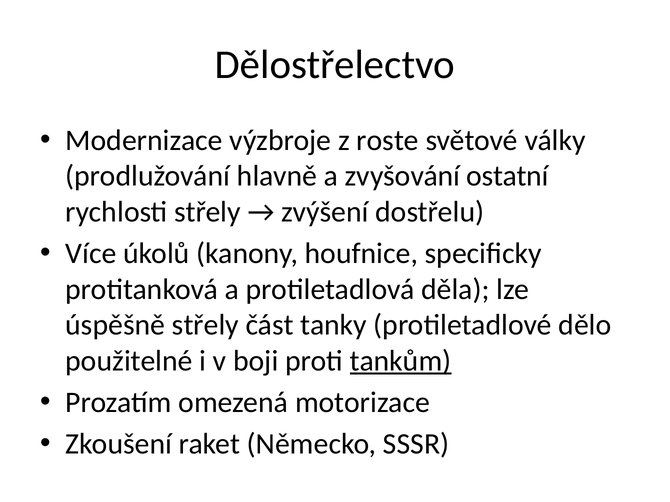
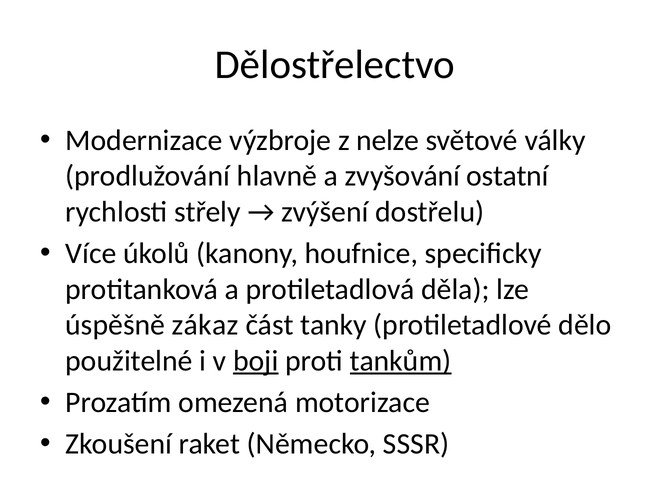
roste: roste -> nelze (388, 141)
úspěšně střely: střely -> zákaz (205, 325)
boji underline: none -> present (256, 361)
